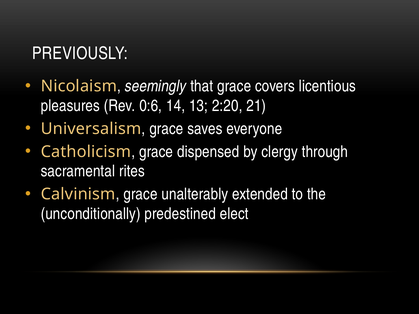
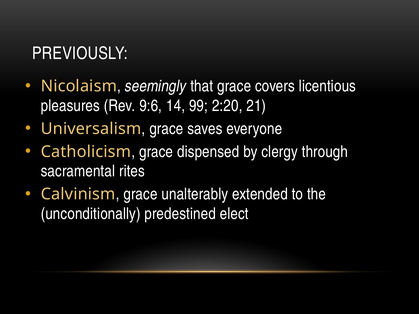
0:6: 0:6 -> 9:6 (151, 106)
13: 13 -> 99 (198, 106)
